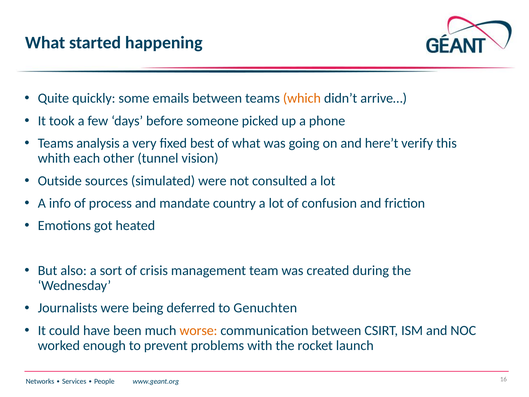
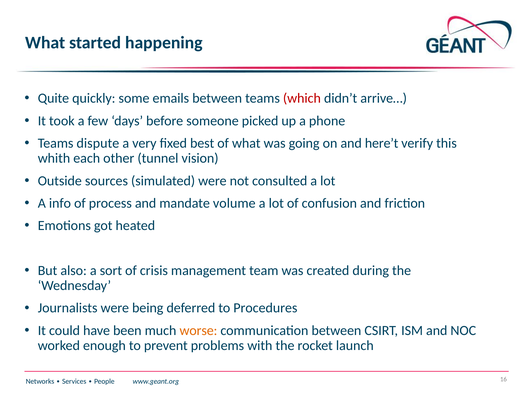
which colour: orange -> red (302, 98)
analysis: analysis -> dispute (98, 143)
country: country -> volume (234, 203)
Genuchten: Genuchten -> Procedures (265, 308)
